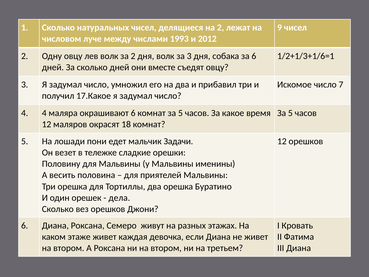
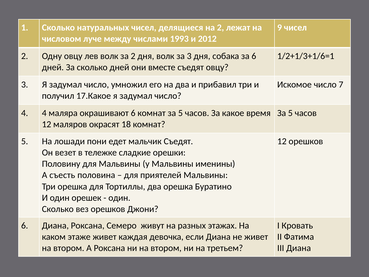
мальчик Задачи: Задачи -> Съедят (178, 141)
весить: весить -> съесть (62, 175)
дела: дела -> один (119, 198)
